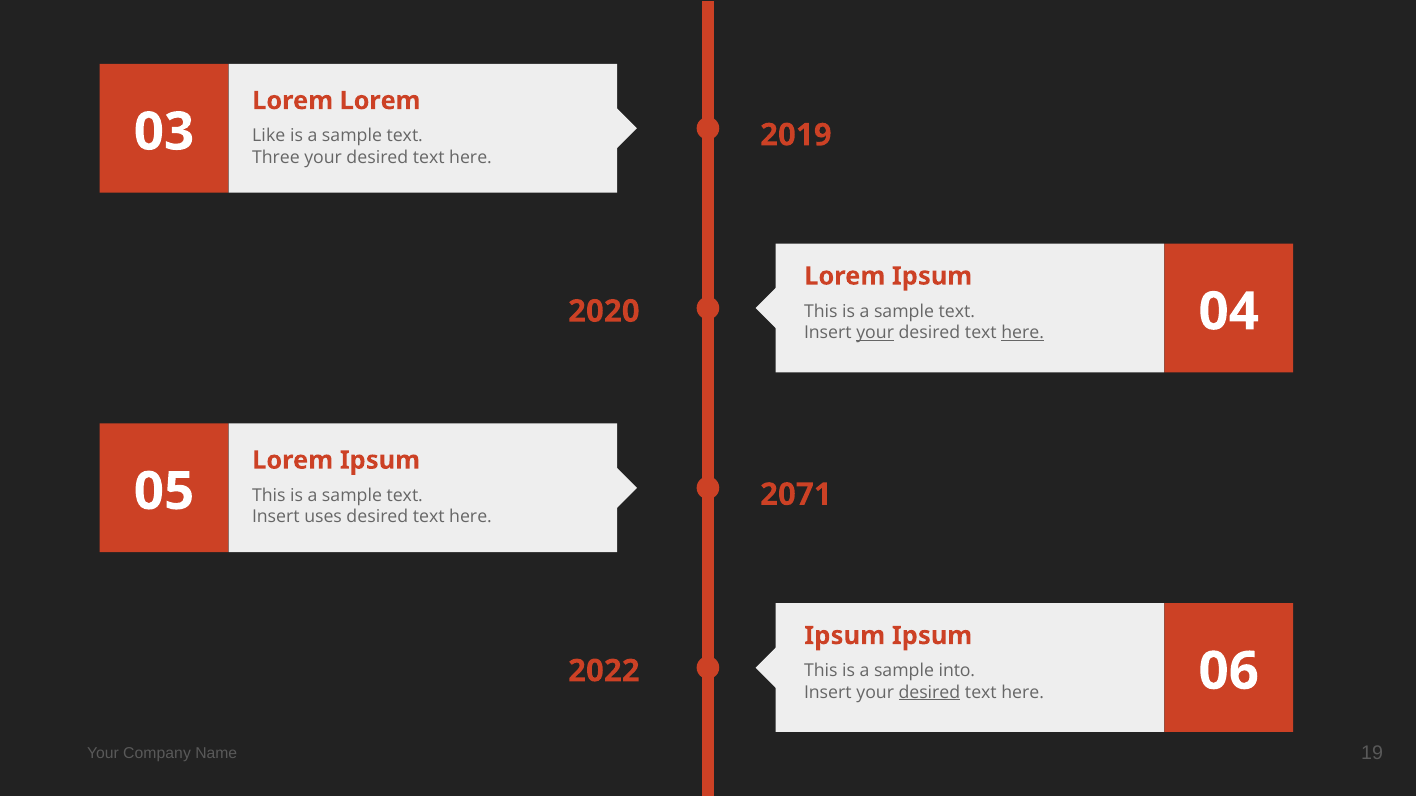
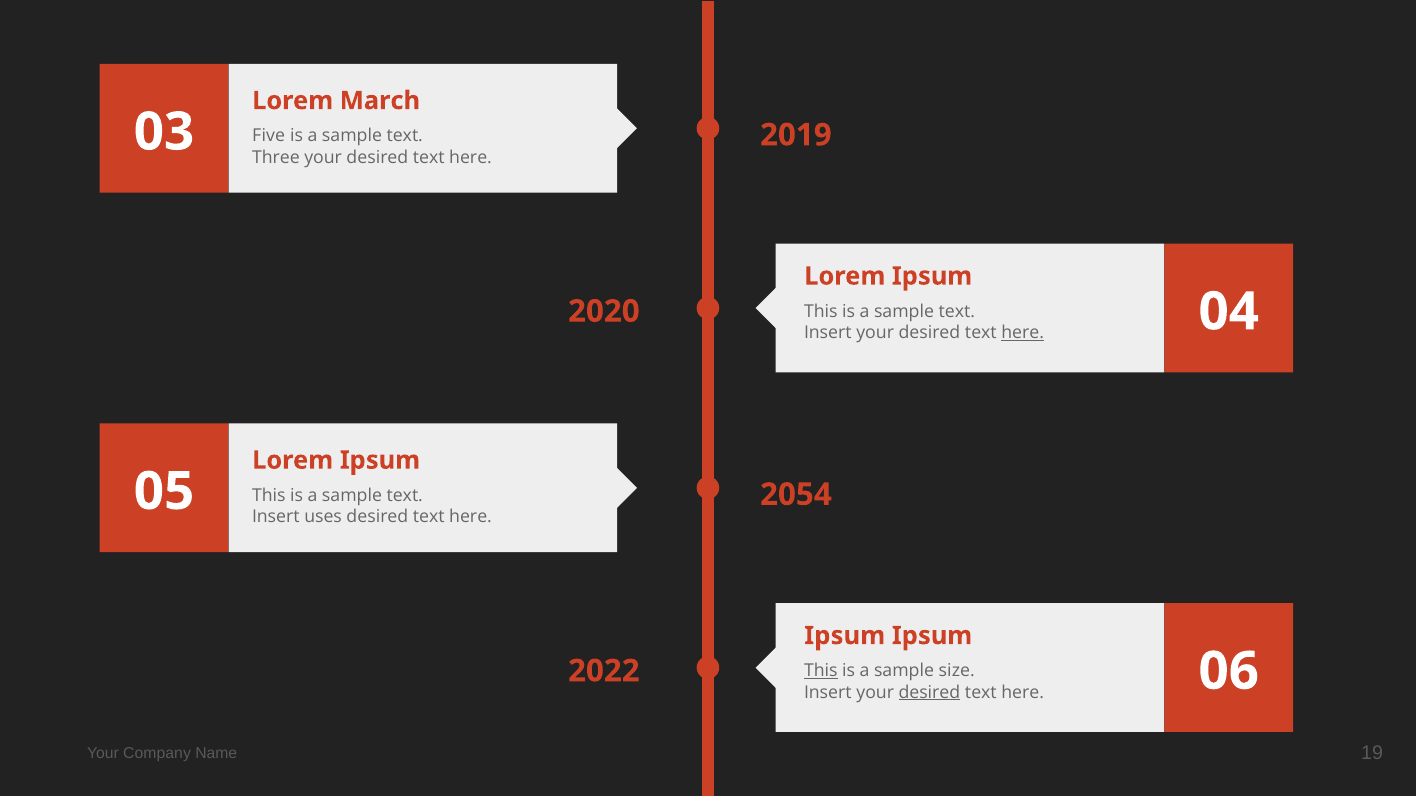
Lorem Lorem: Lorem -> March (380, 101)
Like: Like -> Five (269, 136)
your underline: present -> none (875, 333)
2071: 2071 -> 2054 (796, 495)
This underline: none -> present (821, 671)
into: into -> size (957, 671)
